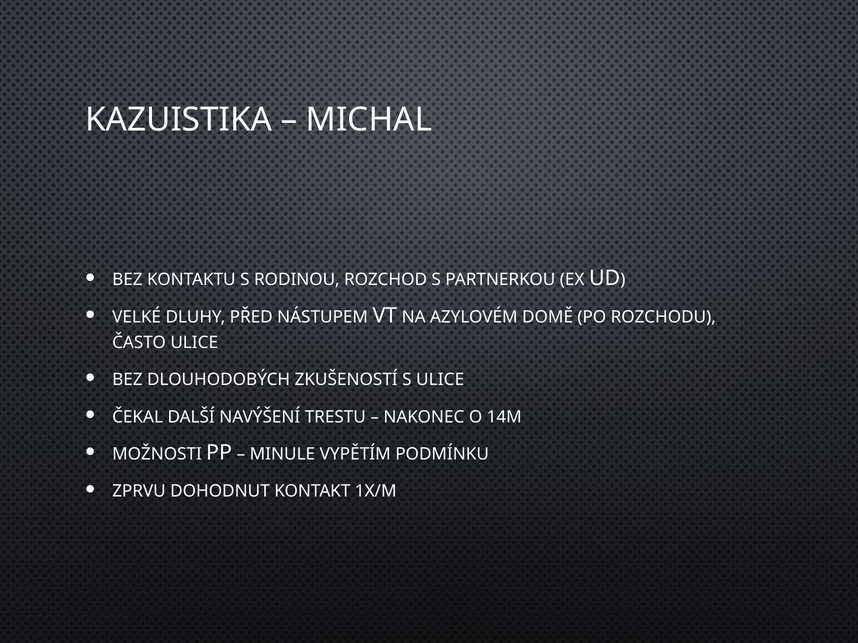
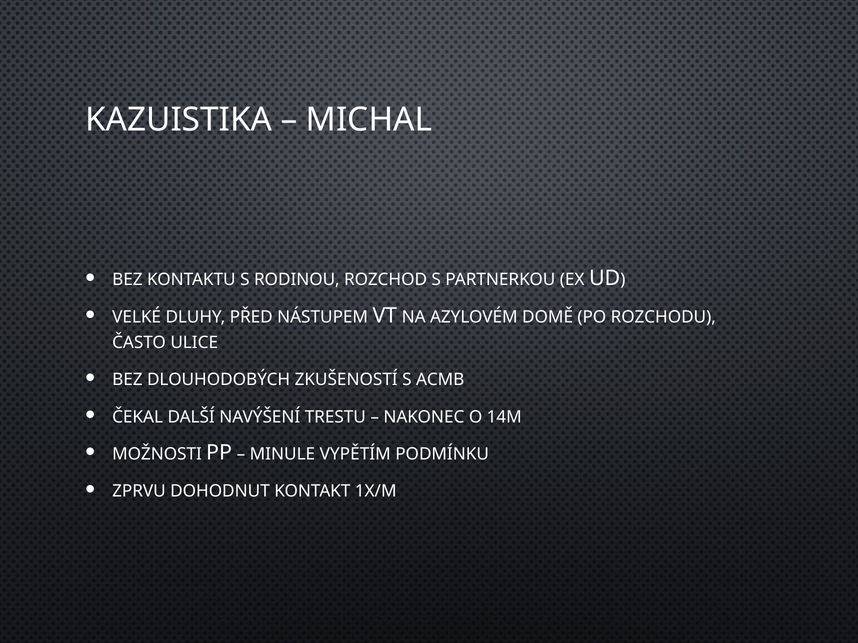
S ULICE: ULICE -> ACMB (440, 380)
